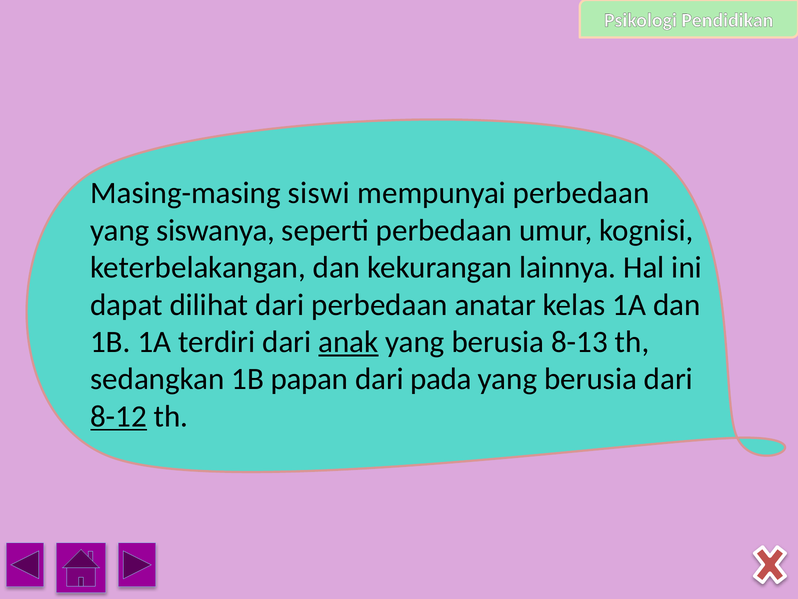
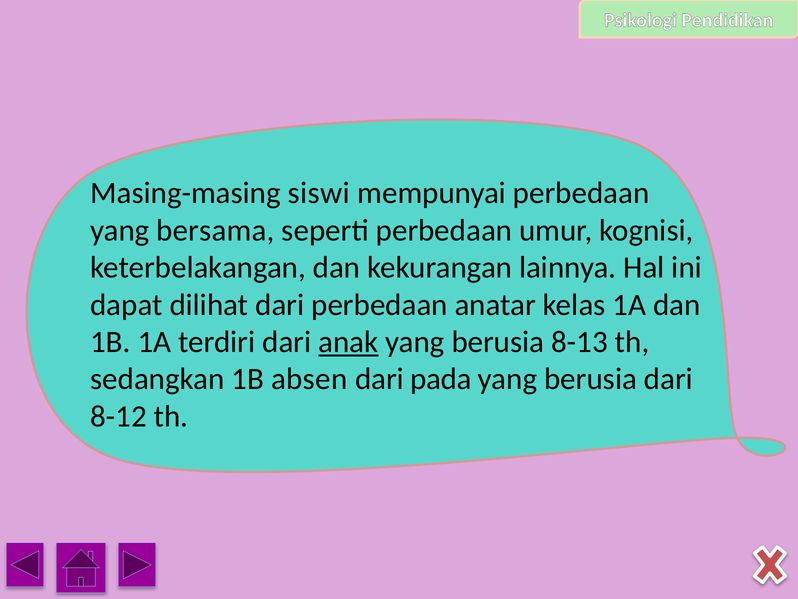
siswanya: siswanya -> bersama (215, 230)
papan: papan -> absen (309, 379)
8-12 underline: present -> none (119, 416)
